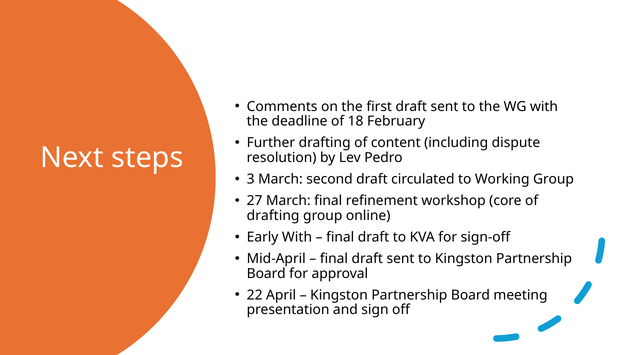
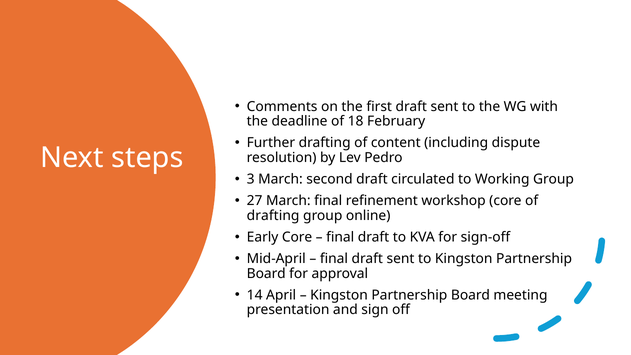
Early With: With -> Core (297, 237)
22: 22 -> 14 (255, 295)
